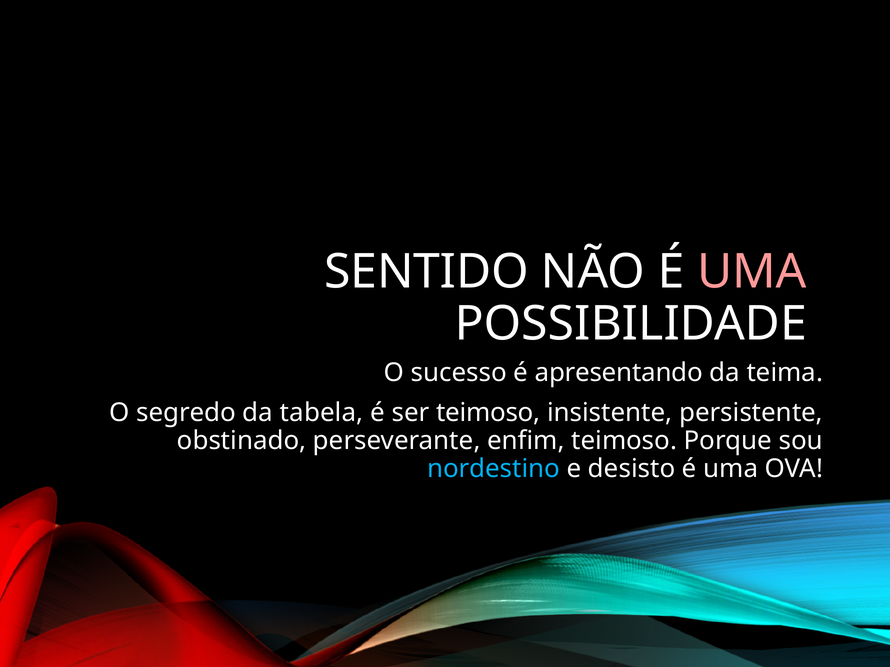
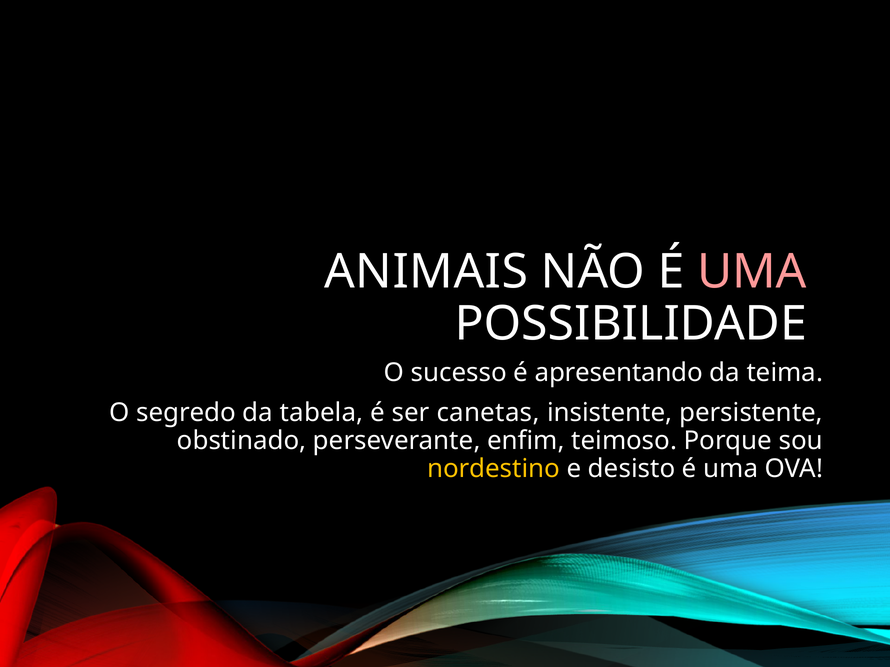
SENTIDO: SENTIDO -> ANIMAIS (426, 272)
ser teimoso: teimoso -> canetas (488, 413)
nordestino colour: light blue -> yellow (494, 469)
